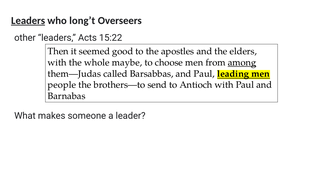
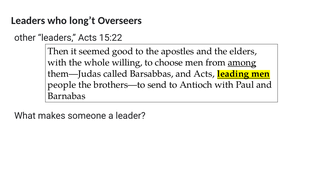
Leaders underline: present -> none (28, 21)
maybe: maybe -> willing (127, 63)
and Paul: Paul -> Acts (204, 74)
